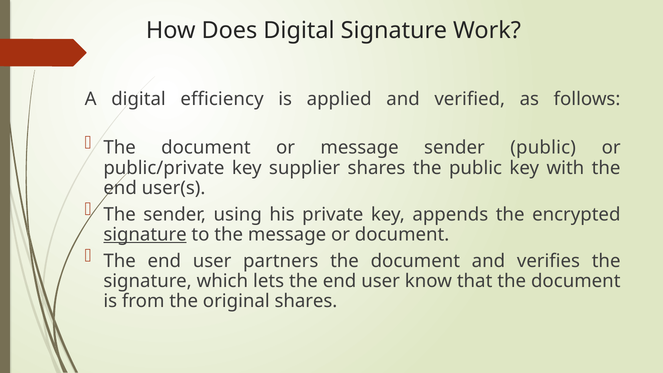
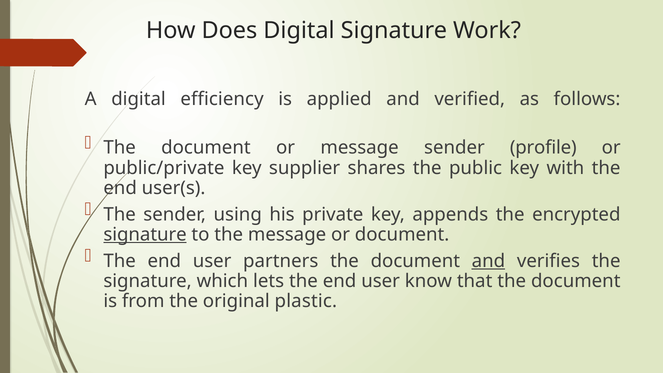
sender public: public -> profile (543, 148)
and underline: none -> present (488, 261)
original shares: shares -> plastic (306, 301)
